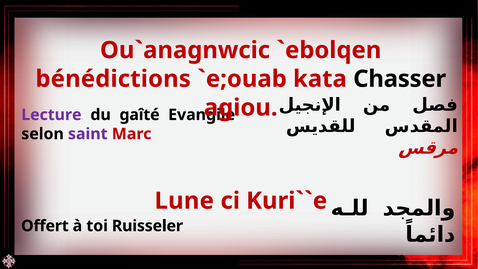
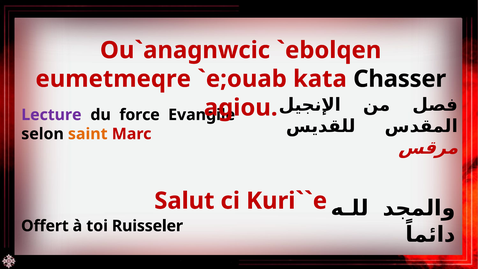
bénédictions: bénédictions -> eumetmeqre (113, 79)
gaîté: gaîté -> force (140, 115)
saint colour: purple -> orange (88, 134)
Lune: Lune -> Salut (184, 201)
